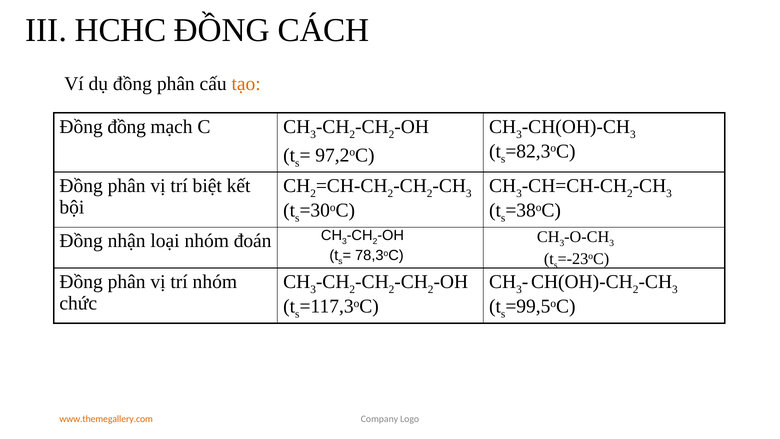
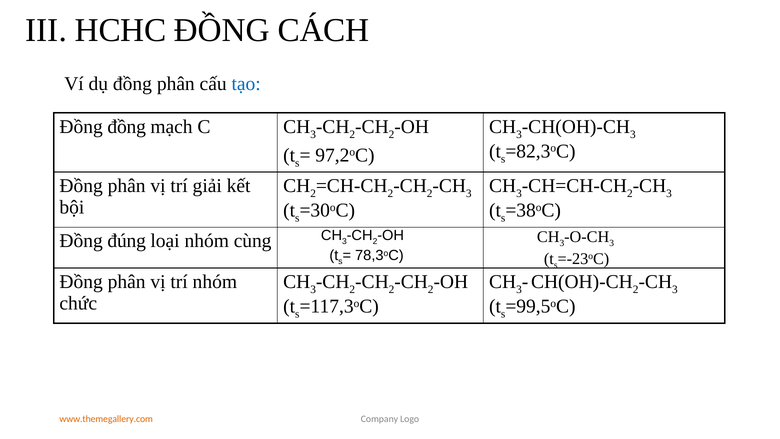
tạo colour: orange -> blue (246, 84)
biệt: biệt -> giải (207, 186)
nhận: nhận -> đúng (127, 241)
đoán: đoán -> cùng (253, 241)
